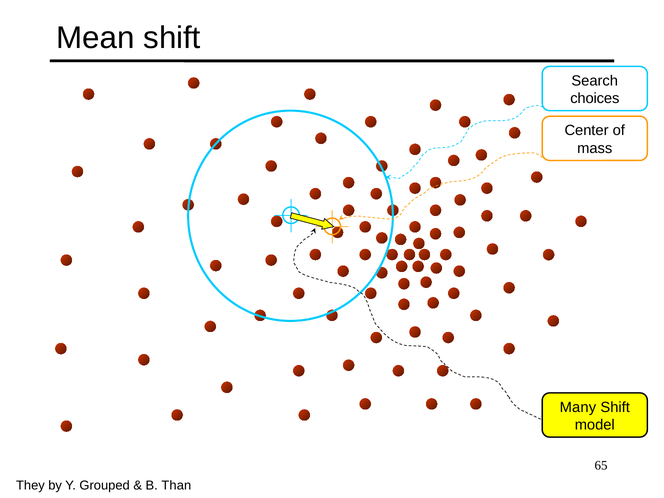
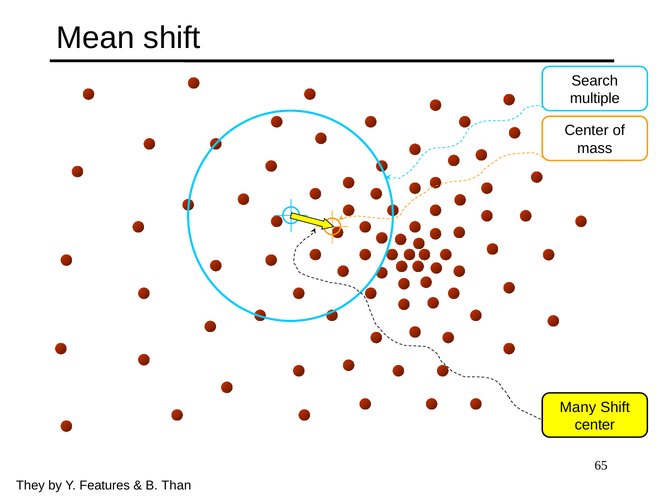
choices: choices -> multiple (595, 98)
model: model -> center (595, 425)
Grouped: Grouped -> Features (105, 486)
